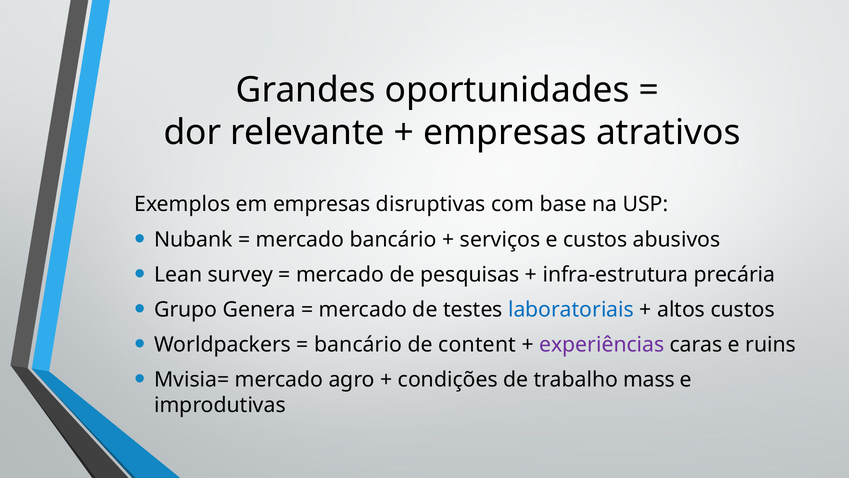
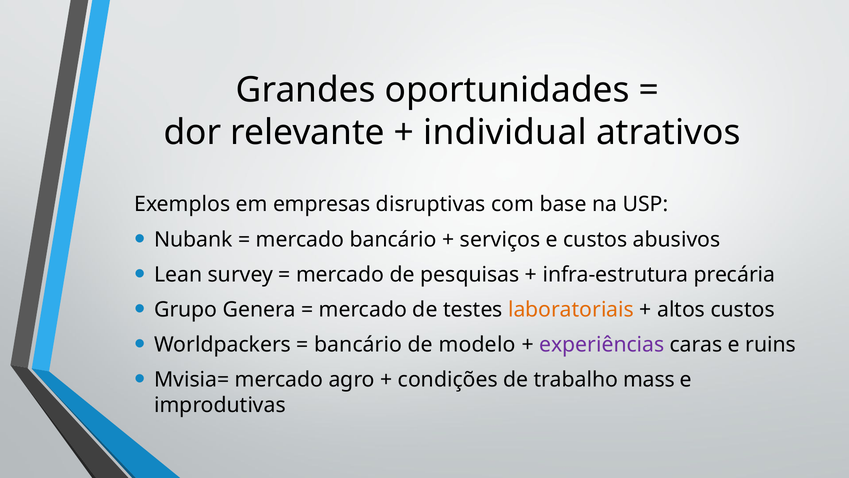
empresas: empresas -> individual (505, 132)
laboratoriais colour: blue -> orange (571, 309)
content: content -> modelo (477, 344)
